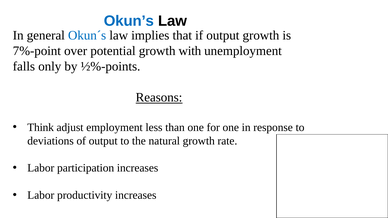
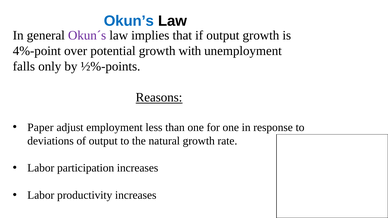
Okun´s colour: blue -> purple (87, 35)
7%-point: 7%-point -> 4%-point (37, 51)
Think: Think -> Paper (40, 127)
